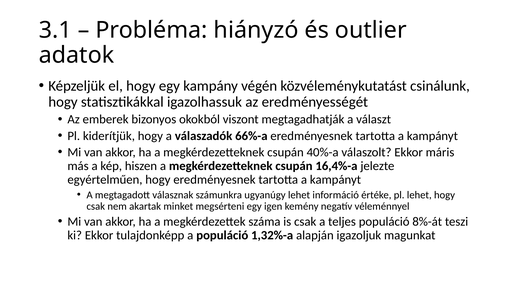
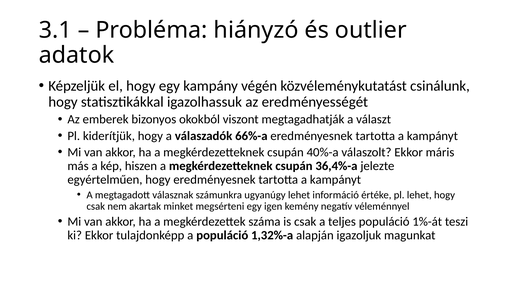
16,4%-a: 16,4%-a -> 36,4%-a (336, 166)
8%-át: 8%-át -> 1%-át (427, 222)
